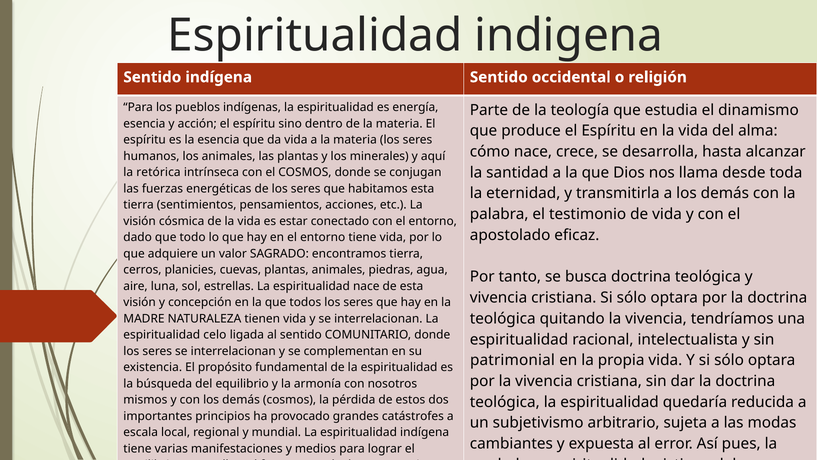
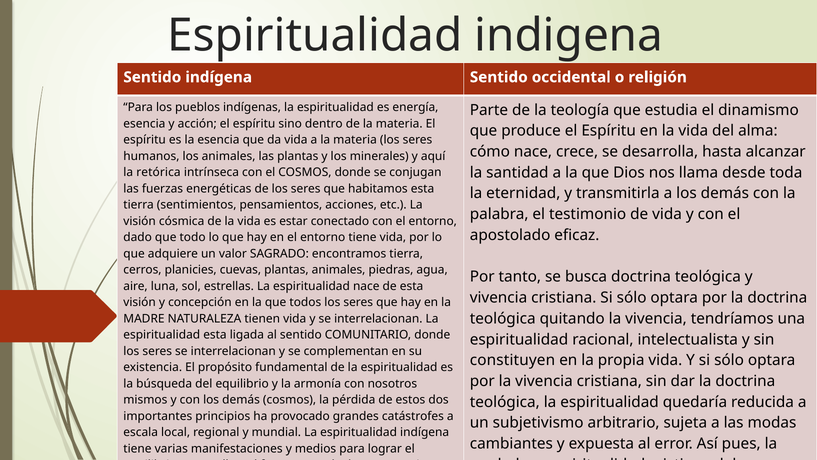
espiritualidad celo: celo -> esta (215, 335)
patrimonial: patrimonial -> constituyen (512, 360)
